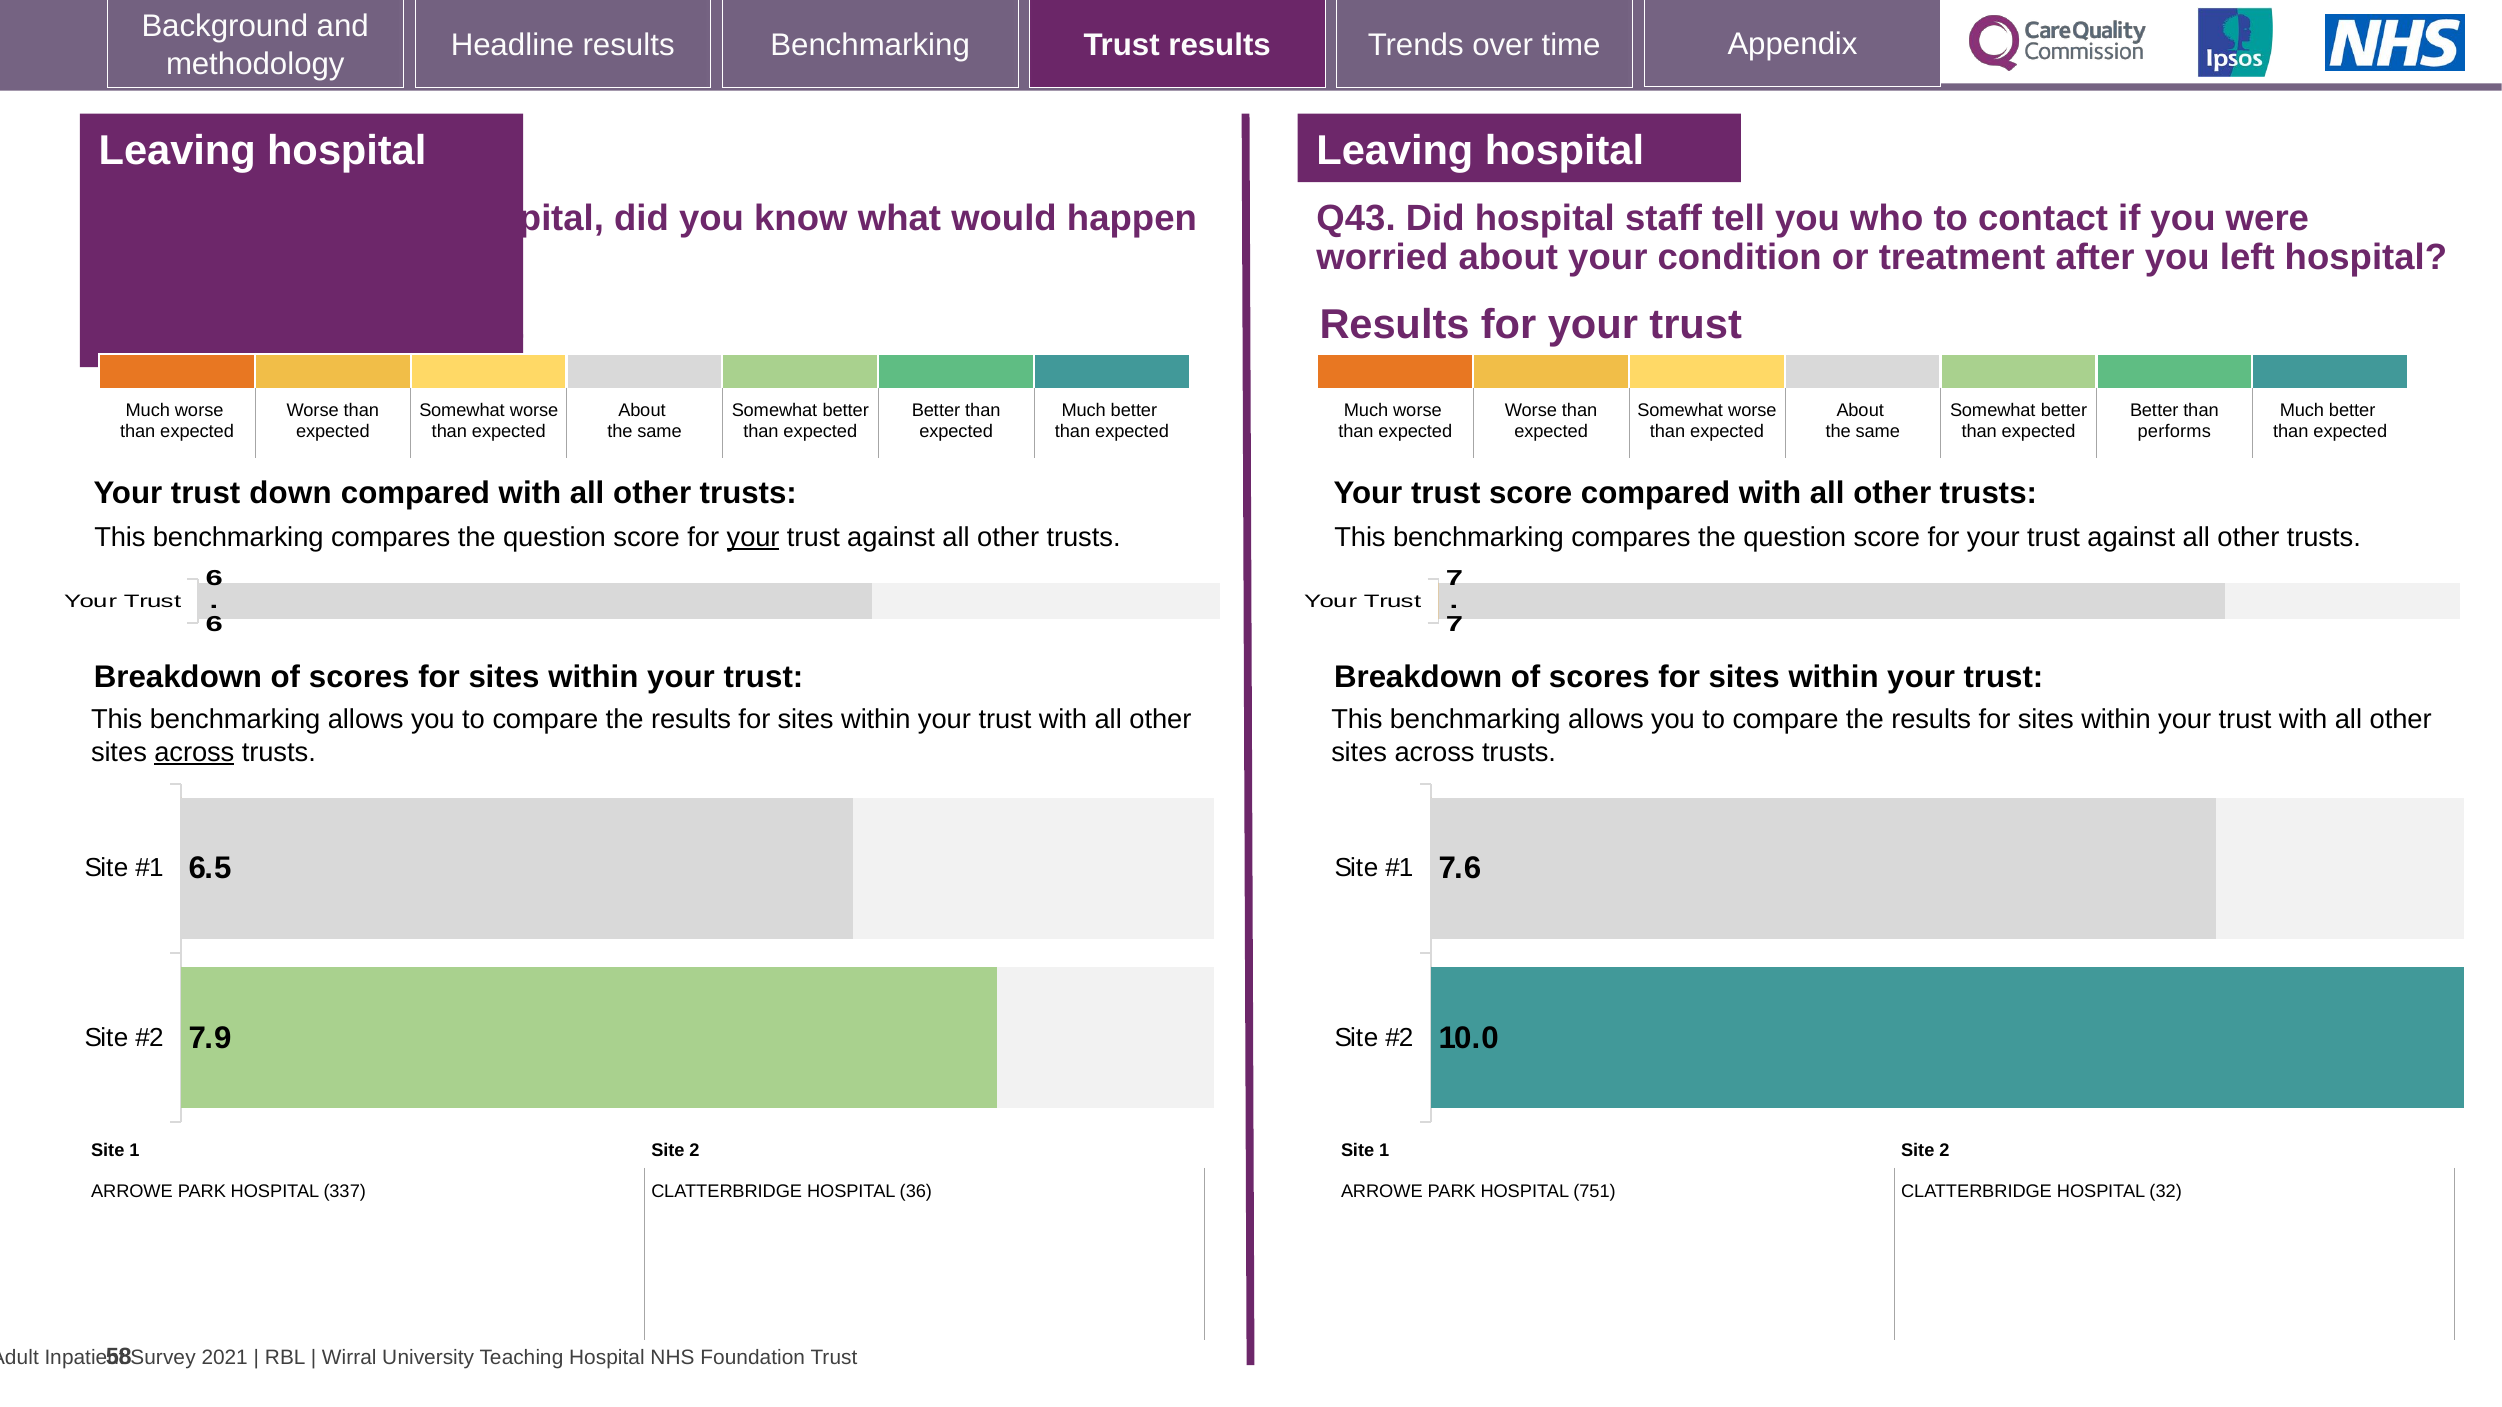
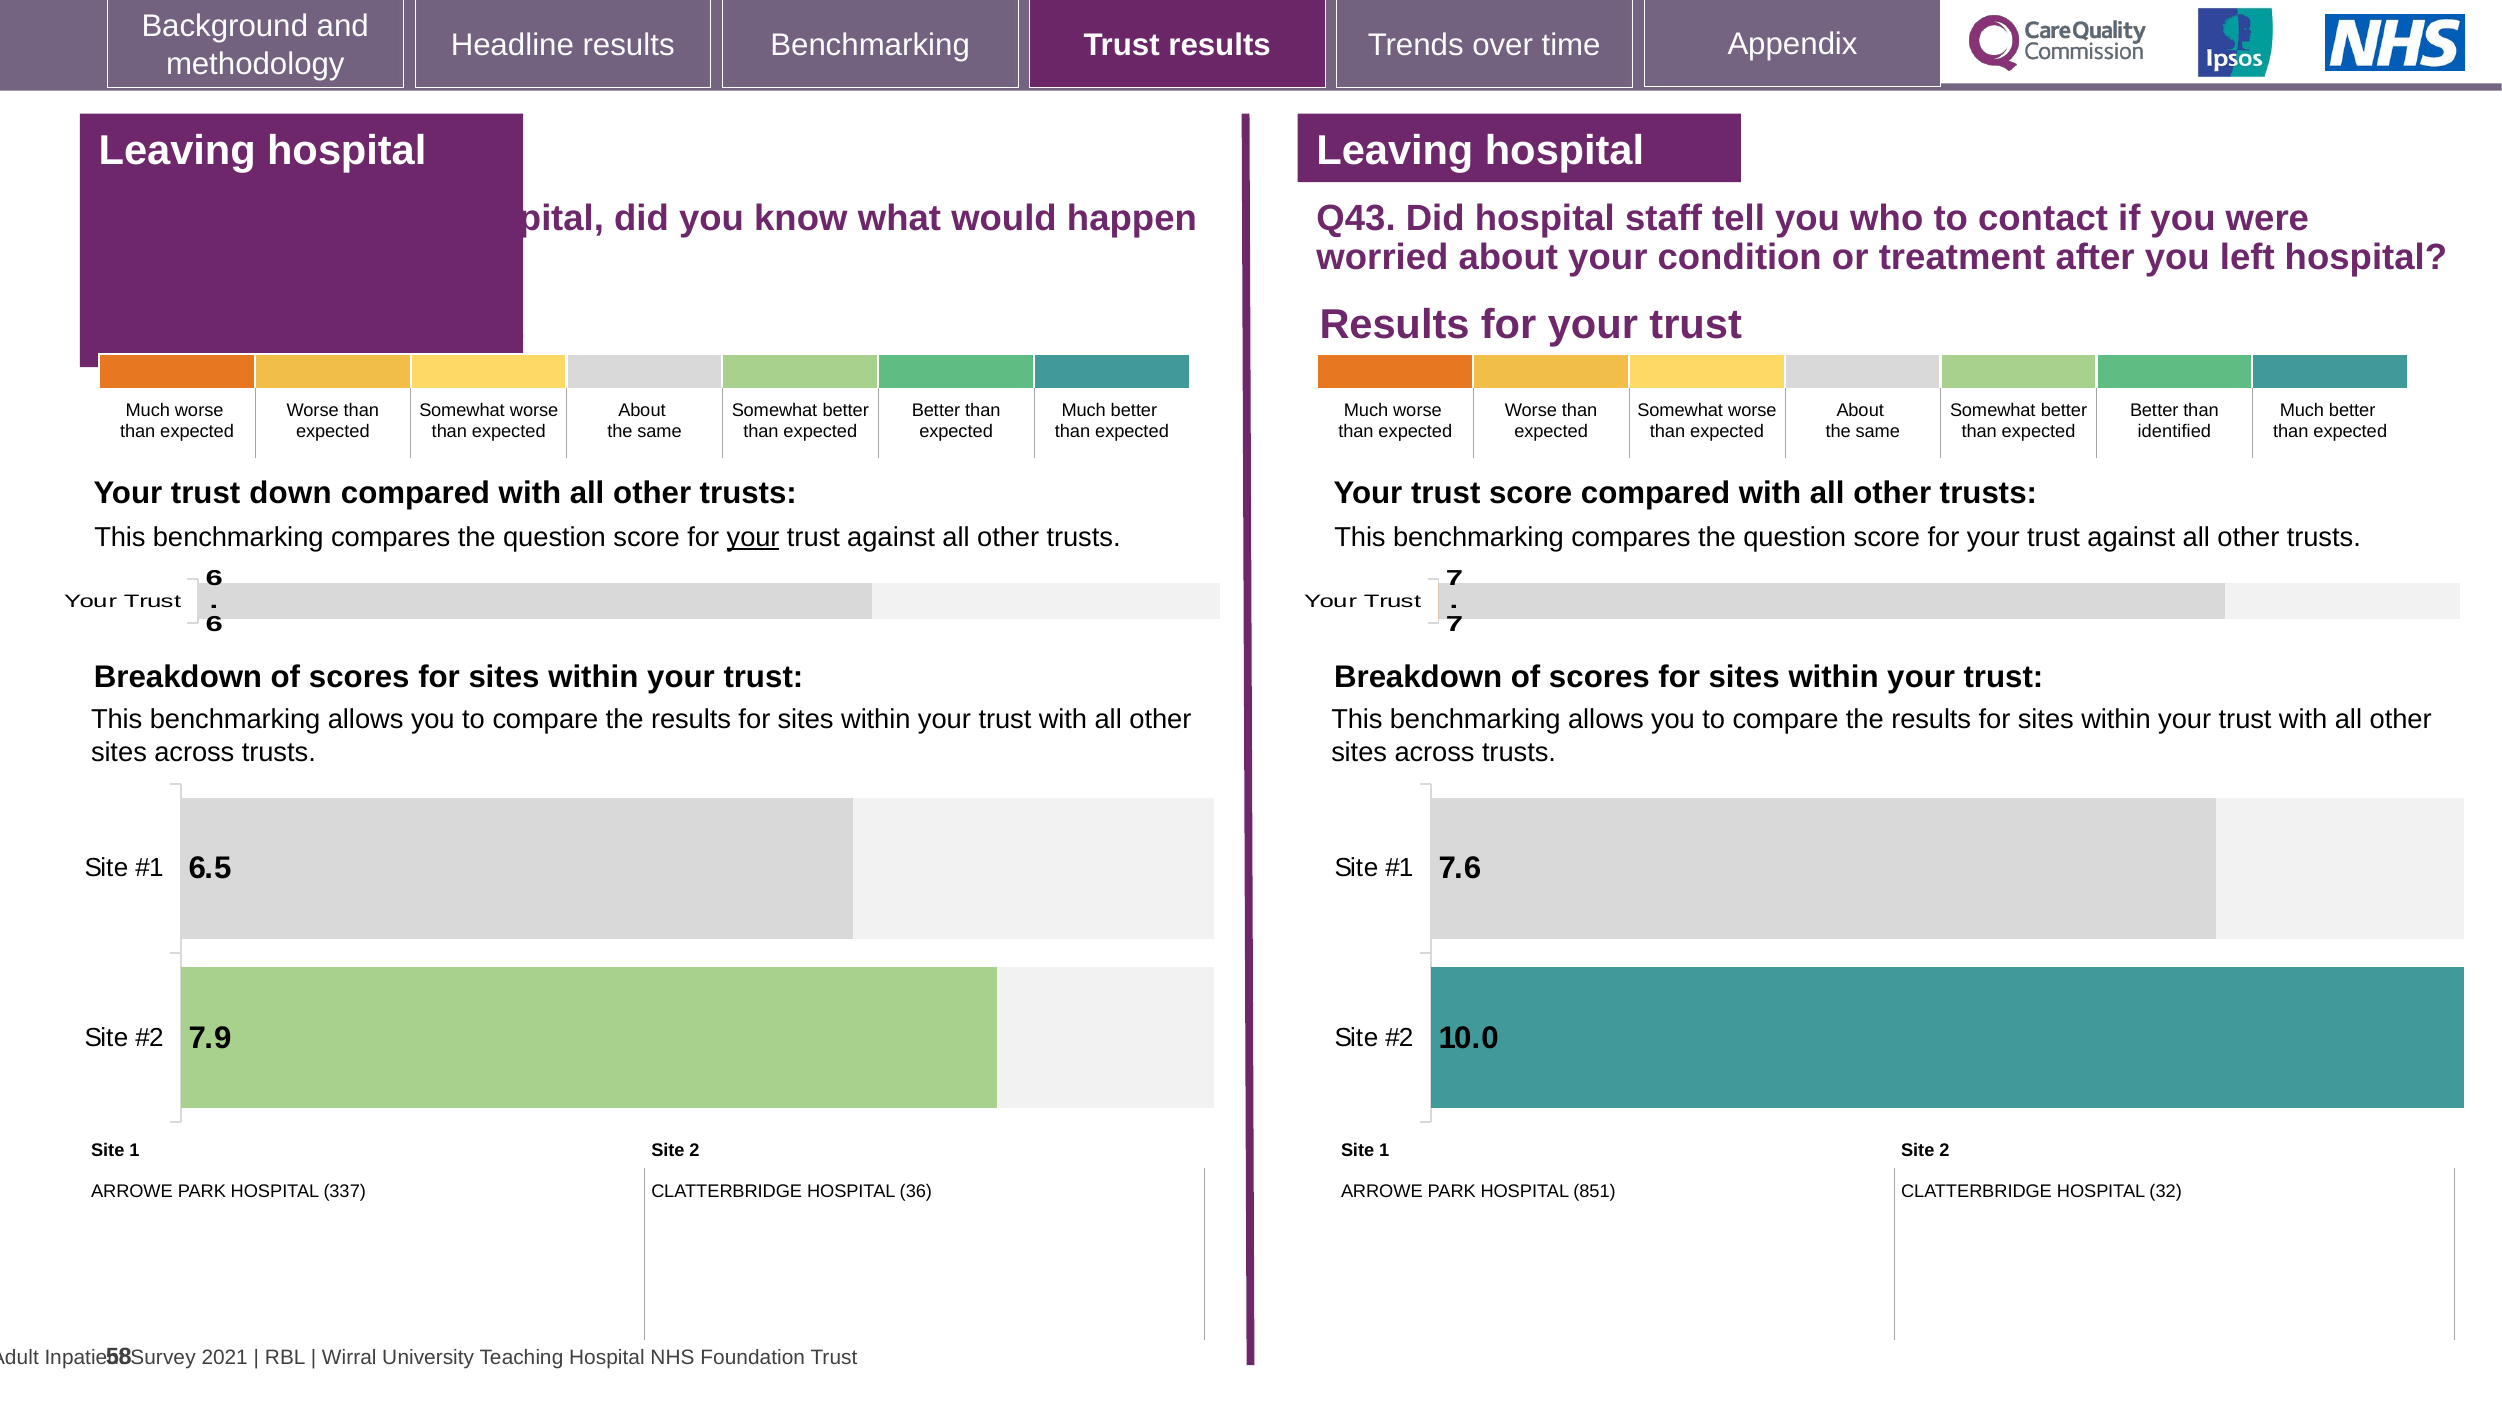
performs: performs -> identified (2174, 431)
across underline: present -> none (194, 752)
751: 751 -> 851 (1595, 1192)
